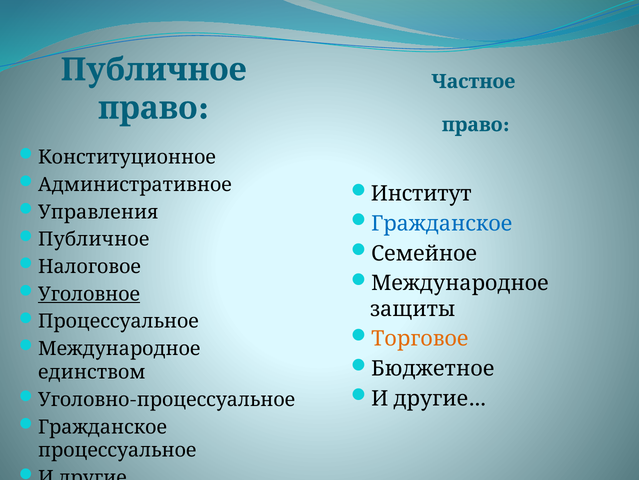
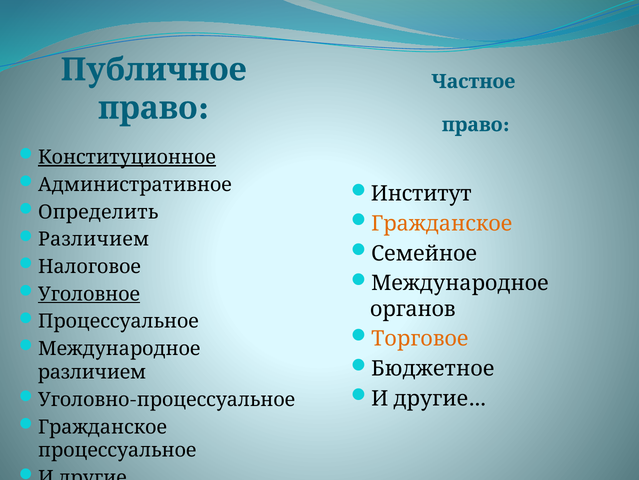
Конституционное underline: none -> present (127, 157)
Управления: Управления -> Определить (98, 212)
Гражданское colour: blue -> orange (442, 223)
Публичное: Публичное -> Различием (94, 239)
защиты: защиты -> органов (413, 309)
единством: единством -> различием (92, 372)
